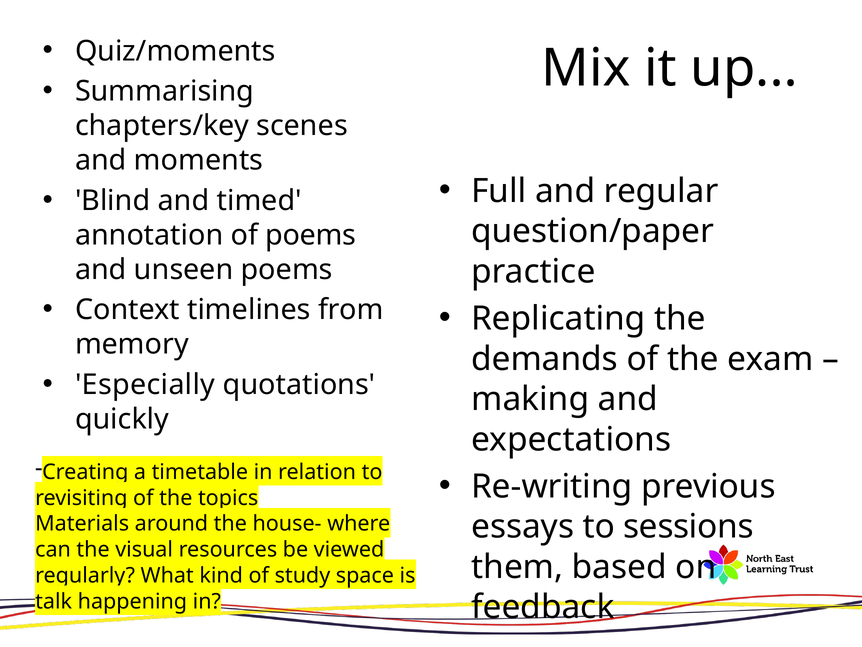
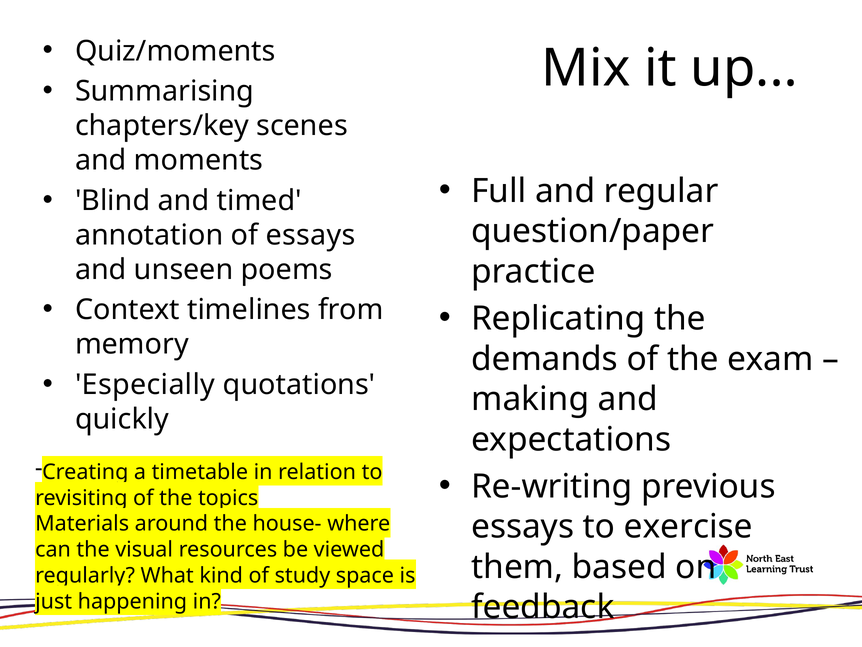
of poems: poems -> essays (310, 235)
sessions: sessions -> exercise (688, 526)
talk: talk -> just (54, 601)
